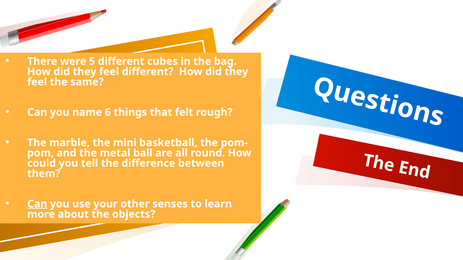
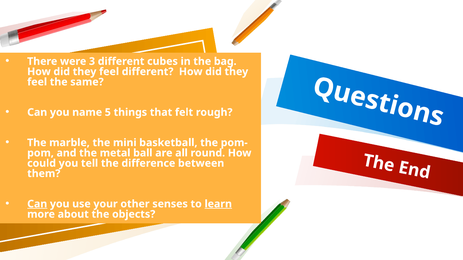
5: 5 -> 3 (92, 61)
6: 6 -> 5 (108, 112)
learn underline: none -> present (218, 204)
